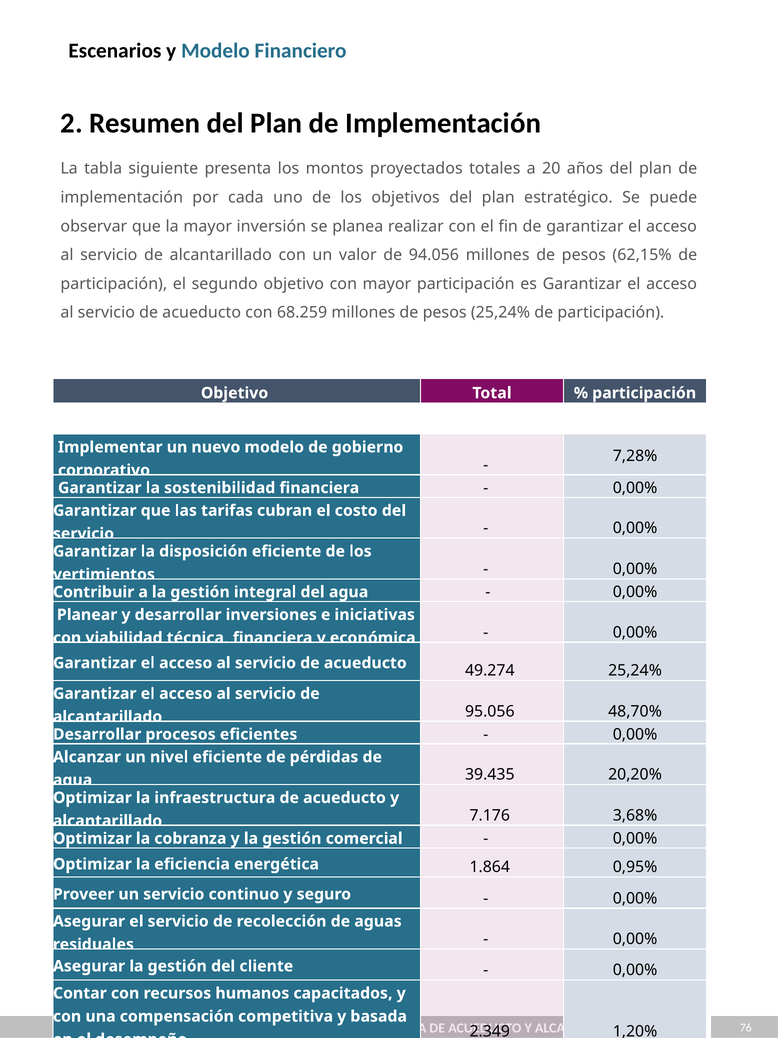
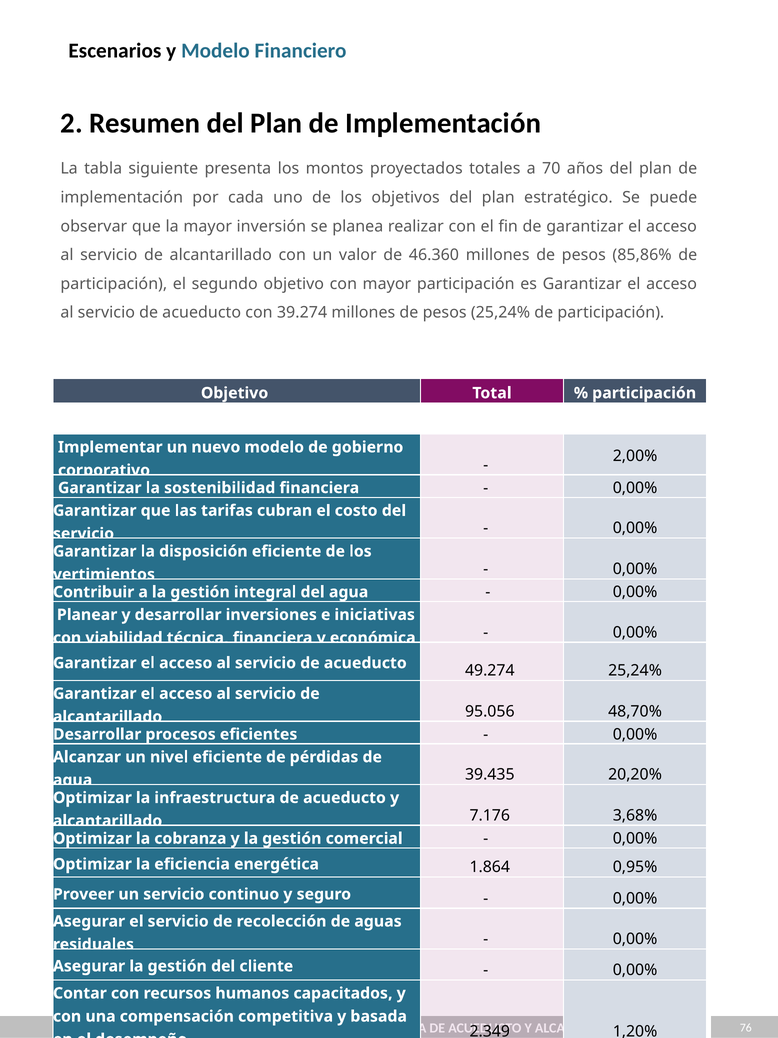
20: 20 -> 70 (551, 168)
94.056: 94.056 -> 46.360 (434, 255)
62,15%: 62,15% -> 85,86% (642, 255)
68.259: 68.259 -> 39.274 (302, 312)
7,28%: 7,28% -> 2,00% (635, 456)
